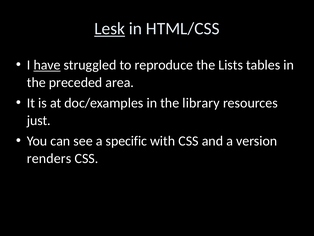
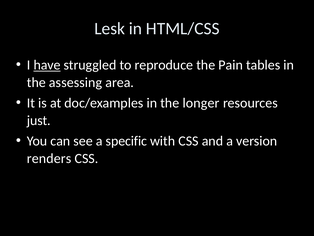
Lesk underline: present -> none (110, 29)
Lists: Lists -> Pain (231, 65)
preceded: preceded -> assessing (76, 82)
library: library -> longer (201, 103)
